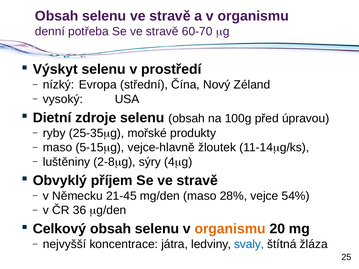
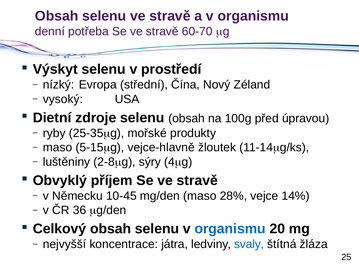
21-45: 21-45 -> 10-45 (121, 196)
54%: 54% -> 14% (296, 196)
organismu colour: orange -> blue (230, 229)
